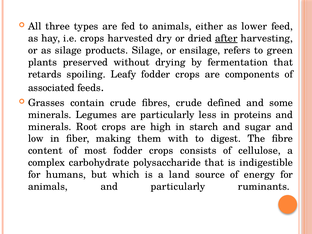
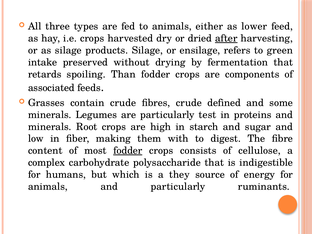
plants: plants -> intake (43, 62)
Leafy: Leafy -> Than (123, 74)
less: less -> test (208, 115)
fodder underline: none -> present (128, 151)
land: land -> they (179, 175)
